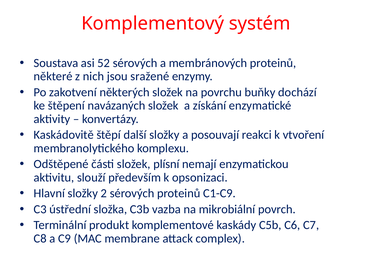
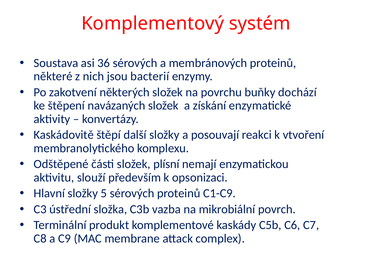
52: 52 -> 36 (104, 63)
sražené: sražené -> bacterií (150, 76)
2: 2 -> 5 (104, 193)
